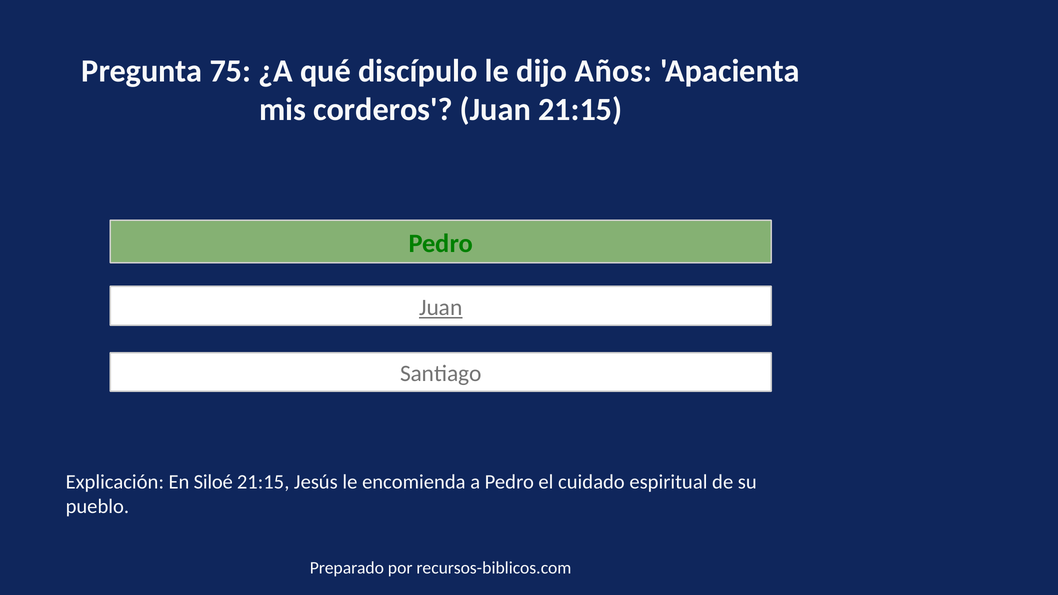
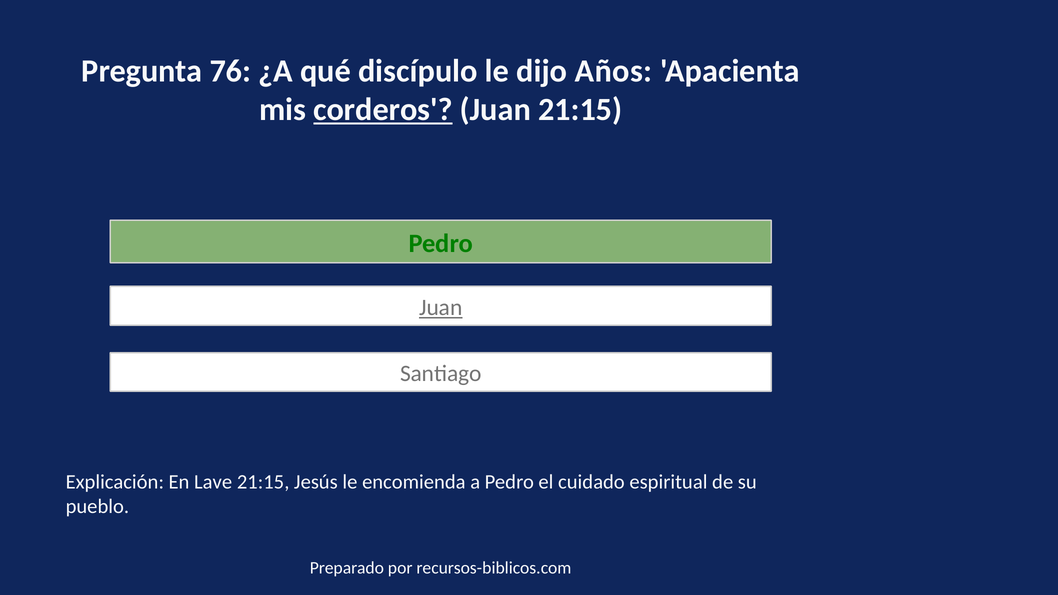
75: 75 -> 76 (230, 71)
corderos underline: none -> present (383, 110)
Siloé: Siloé -> Lave (213, 482)
